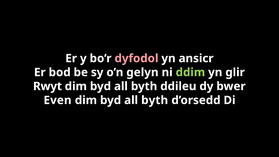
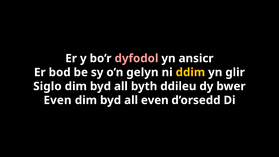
ddim colour: light green -> yellow (190, 72)
Rwyt: Rwyt -> Siglo (47, 86)
byth: byth -> even (155, 100)
